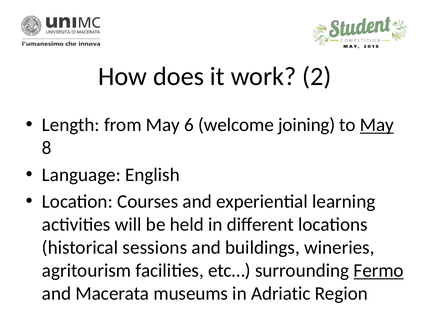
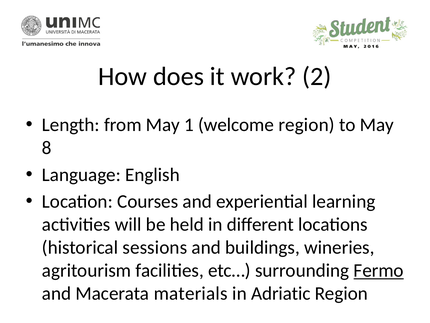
6: 6 -> 1 (189, 125)
welcome joining: joining -> region (307, 125)
May underline: present -> none (377, 125)
museums: museums -> materials (191, 293)
